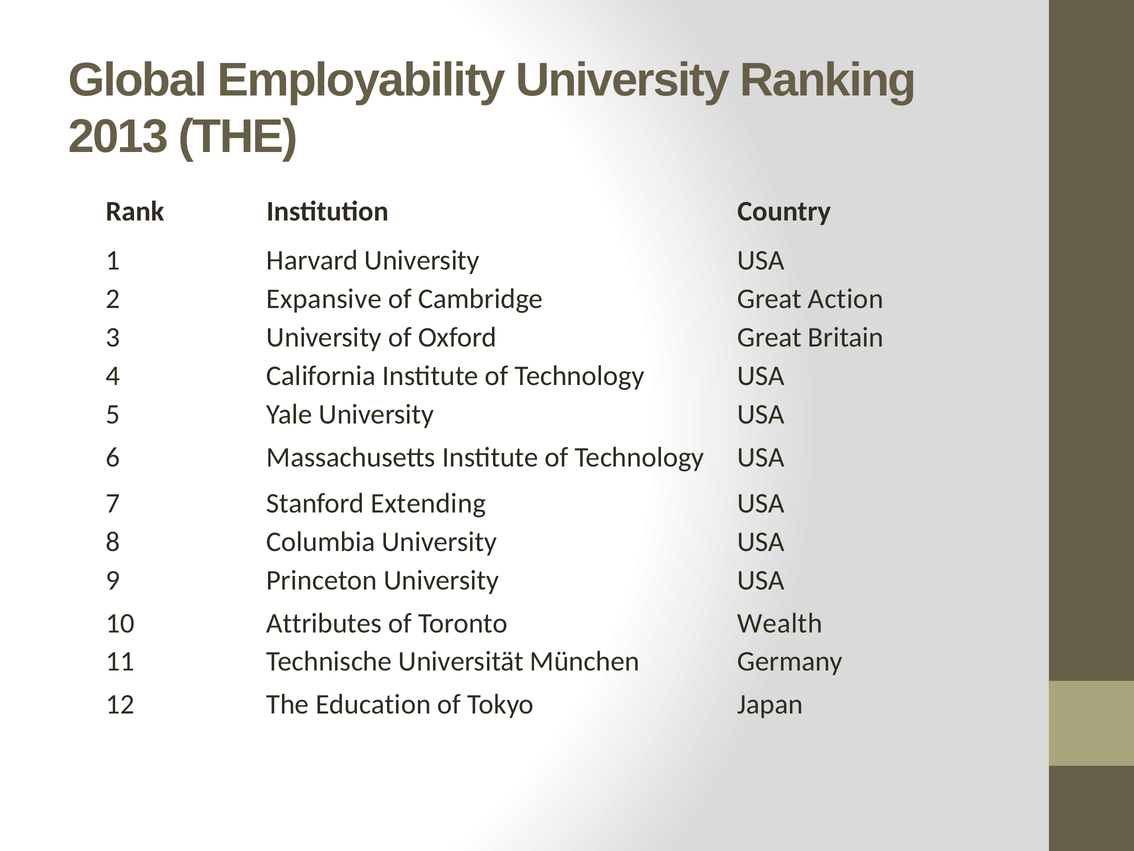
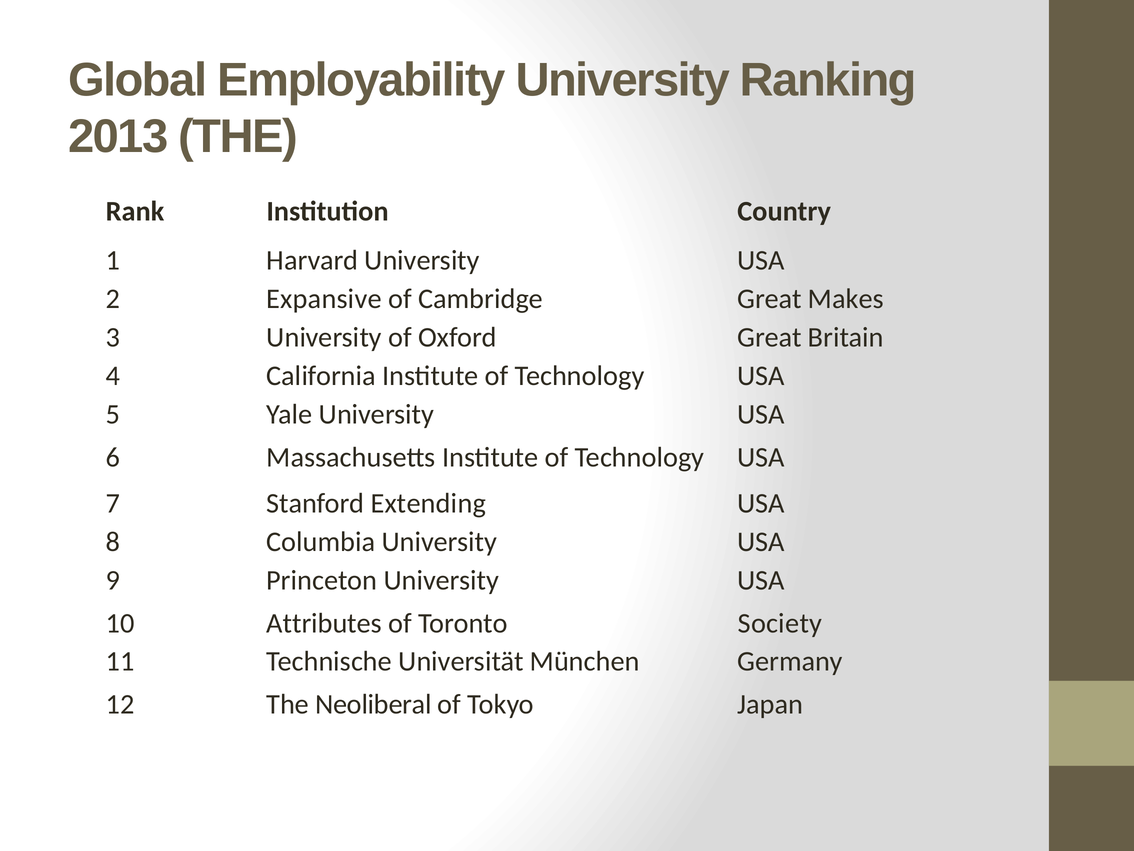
Action: Action -> Makes (846, 299)
Wealth: Wealth -> Society (780, 623)
Education: Education -> Neoliberal (373, 704)
